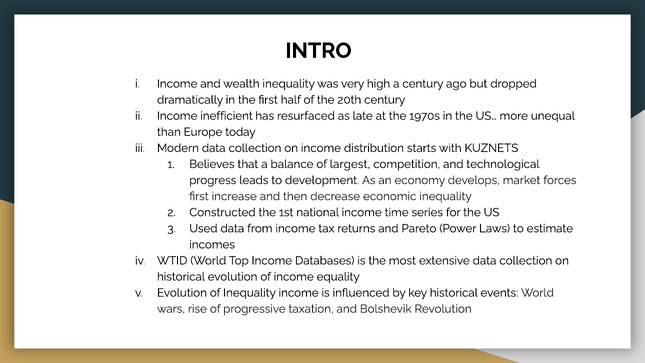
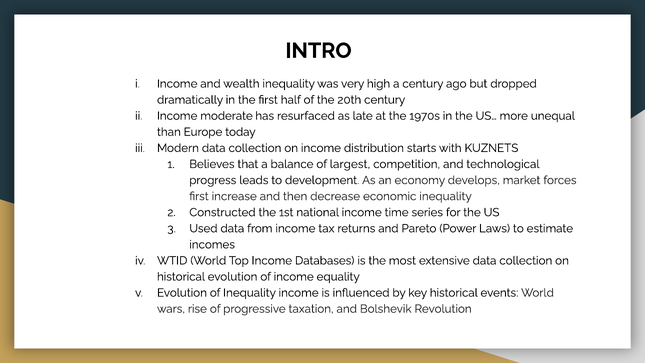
inefficient: inefficient -> moderate (227, 116)
